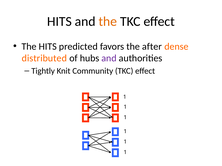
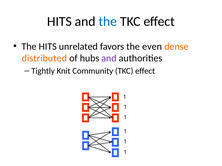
the colour: orange -> blue (108, 21)
predicted: predicted -> unrelated (78, 47)
after: after -> even (152, 47)
